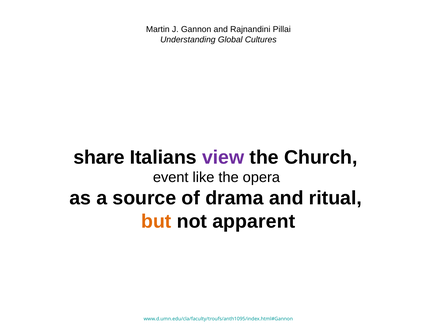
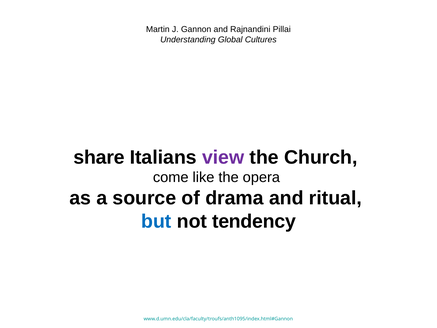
event: event -> come (171, 177)
but colour: orange -> blue (156, 221)
apparent: apparent -> tendency (254, 221)
